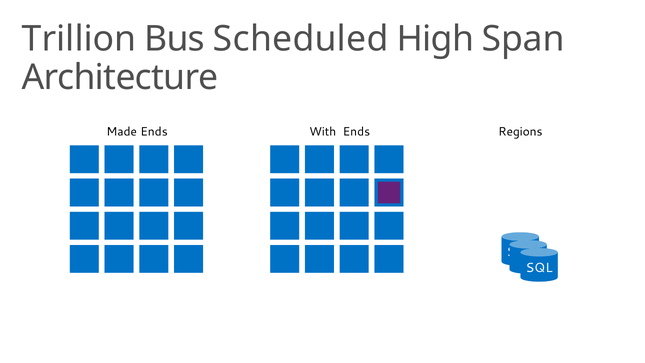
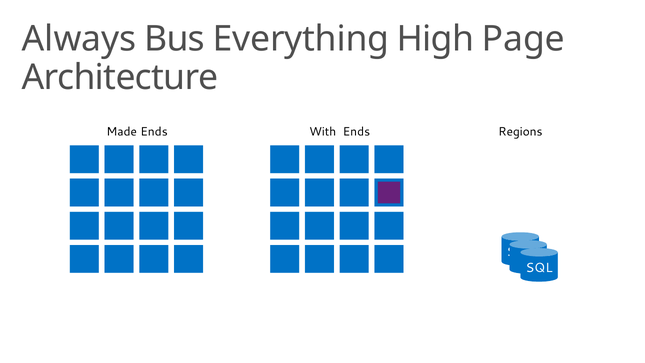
Trillion: Trillion -> Always (79, 39)
Scheduled: Scheduled -> Everything (301, 39)
Span: Span -> Page (523, 39)
